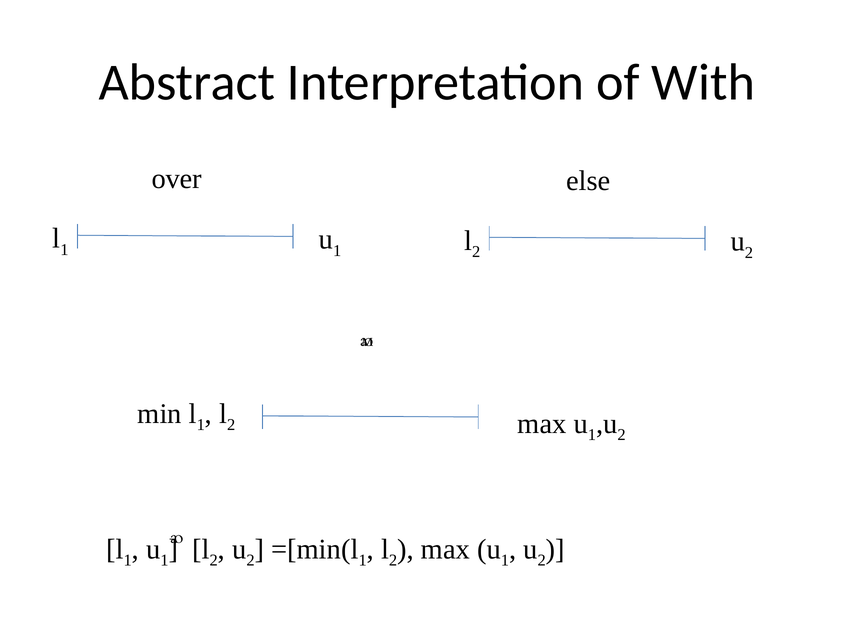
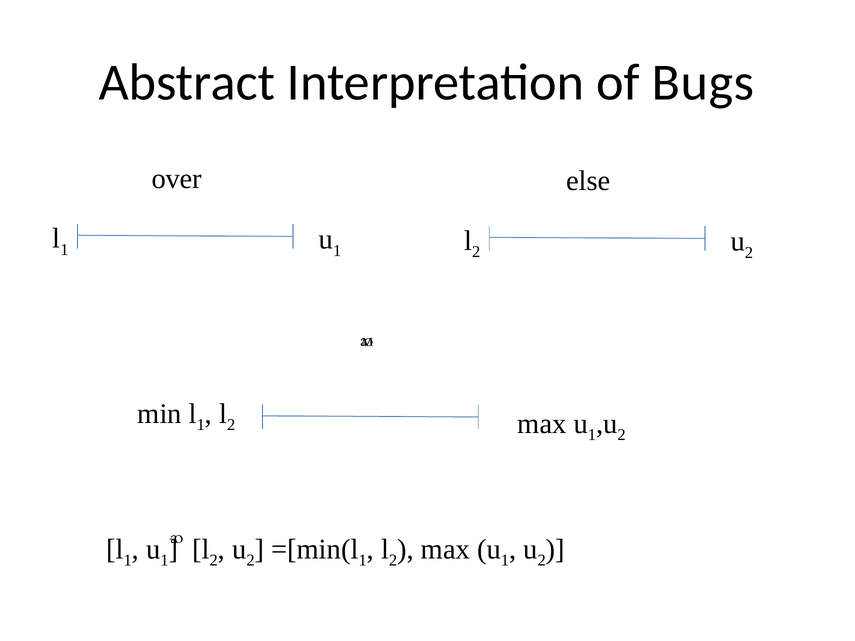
With: With -> Bugs (703, 83)
